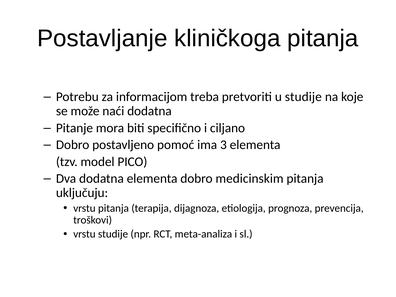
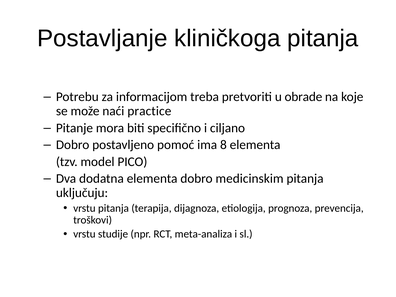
u studije: studije -> obrade (303, 97)
naći dodatna: dodatna -> practice (149, 111)
3: 3 -> 8 (223, 145)
